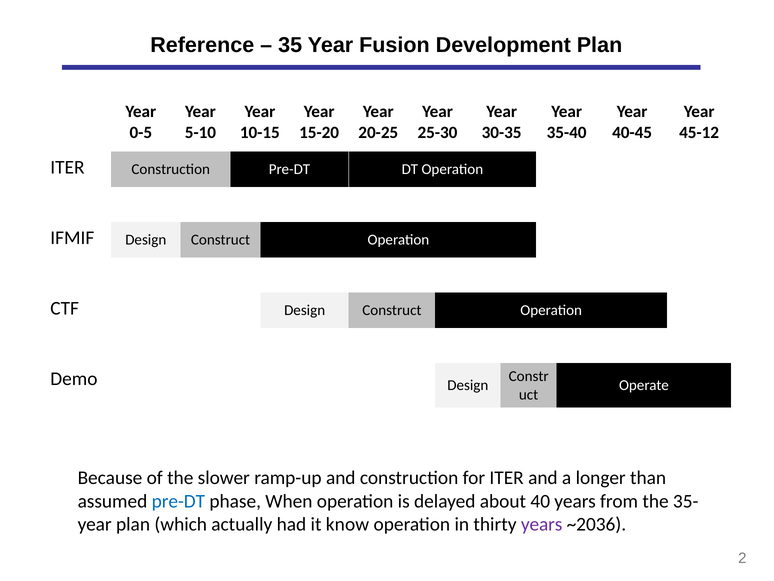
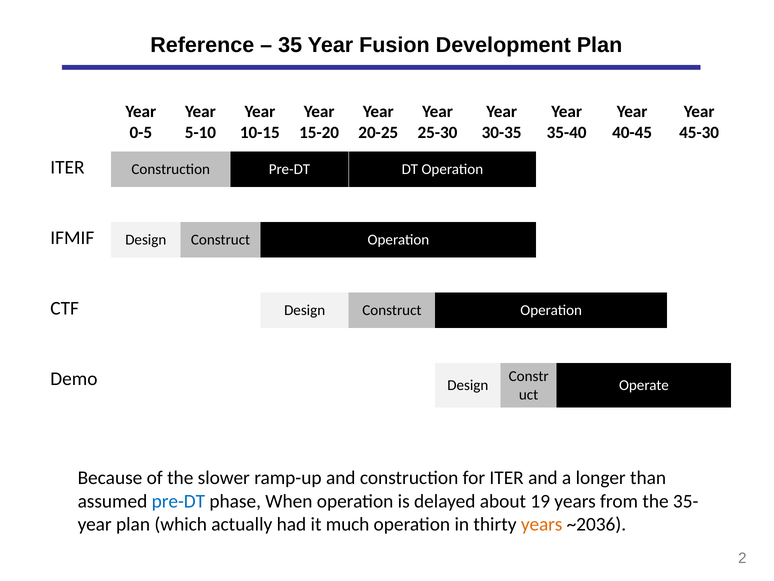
45-12: 45-12 -> 45-30 (699, 132)
40: 40 -> 19 (540, 501)
know: know -> much (348, 524)
years colour: purple -> orange (542, 524)
